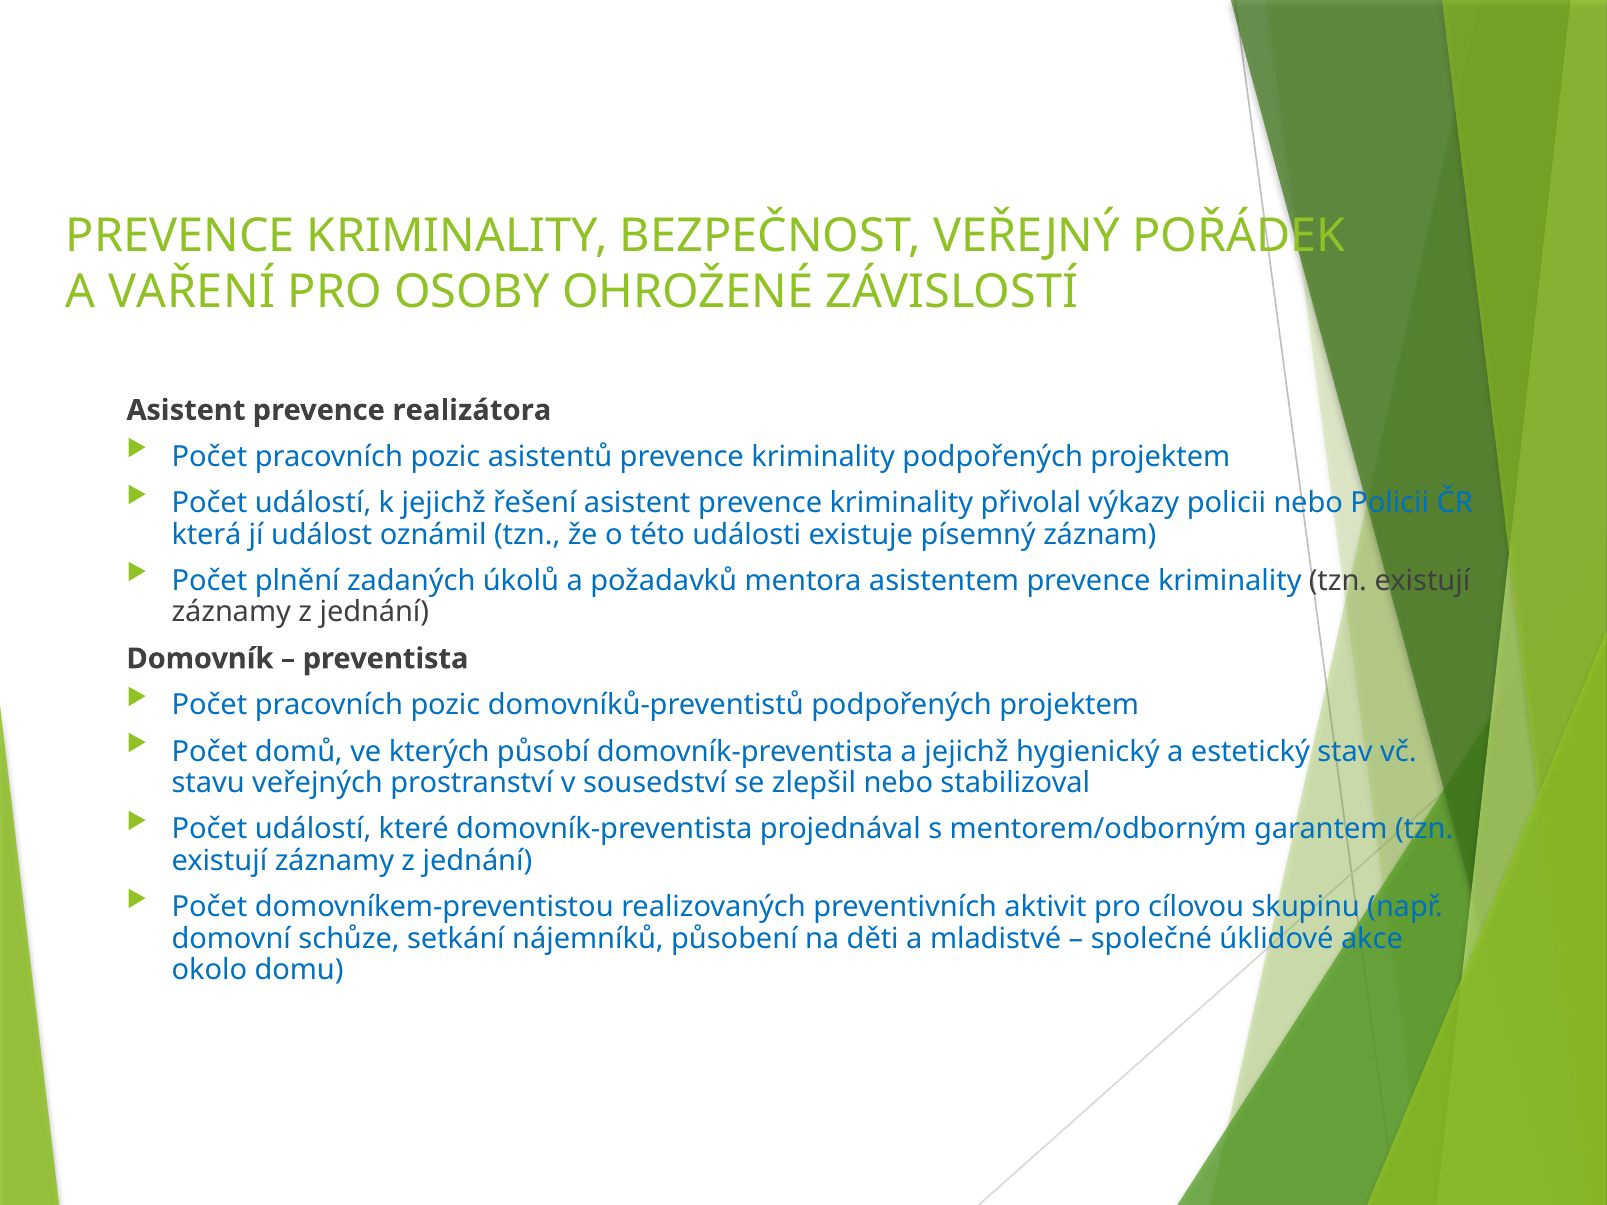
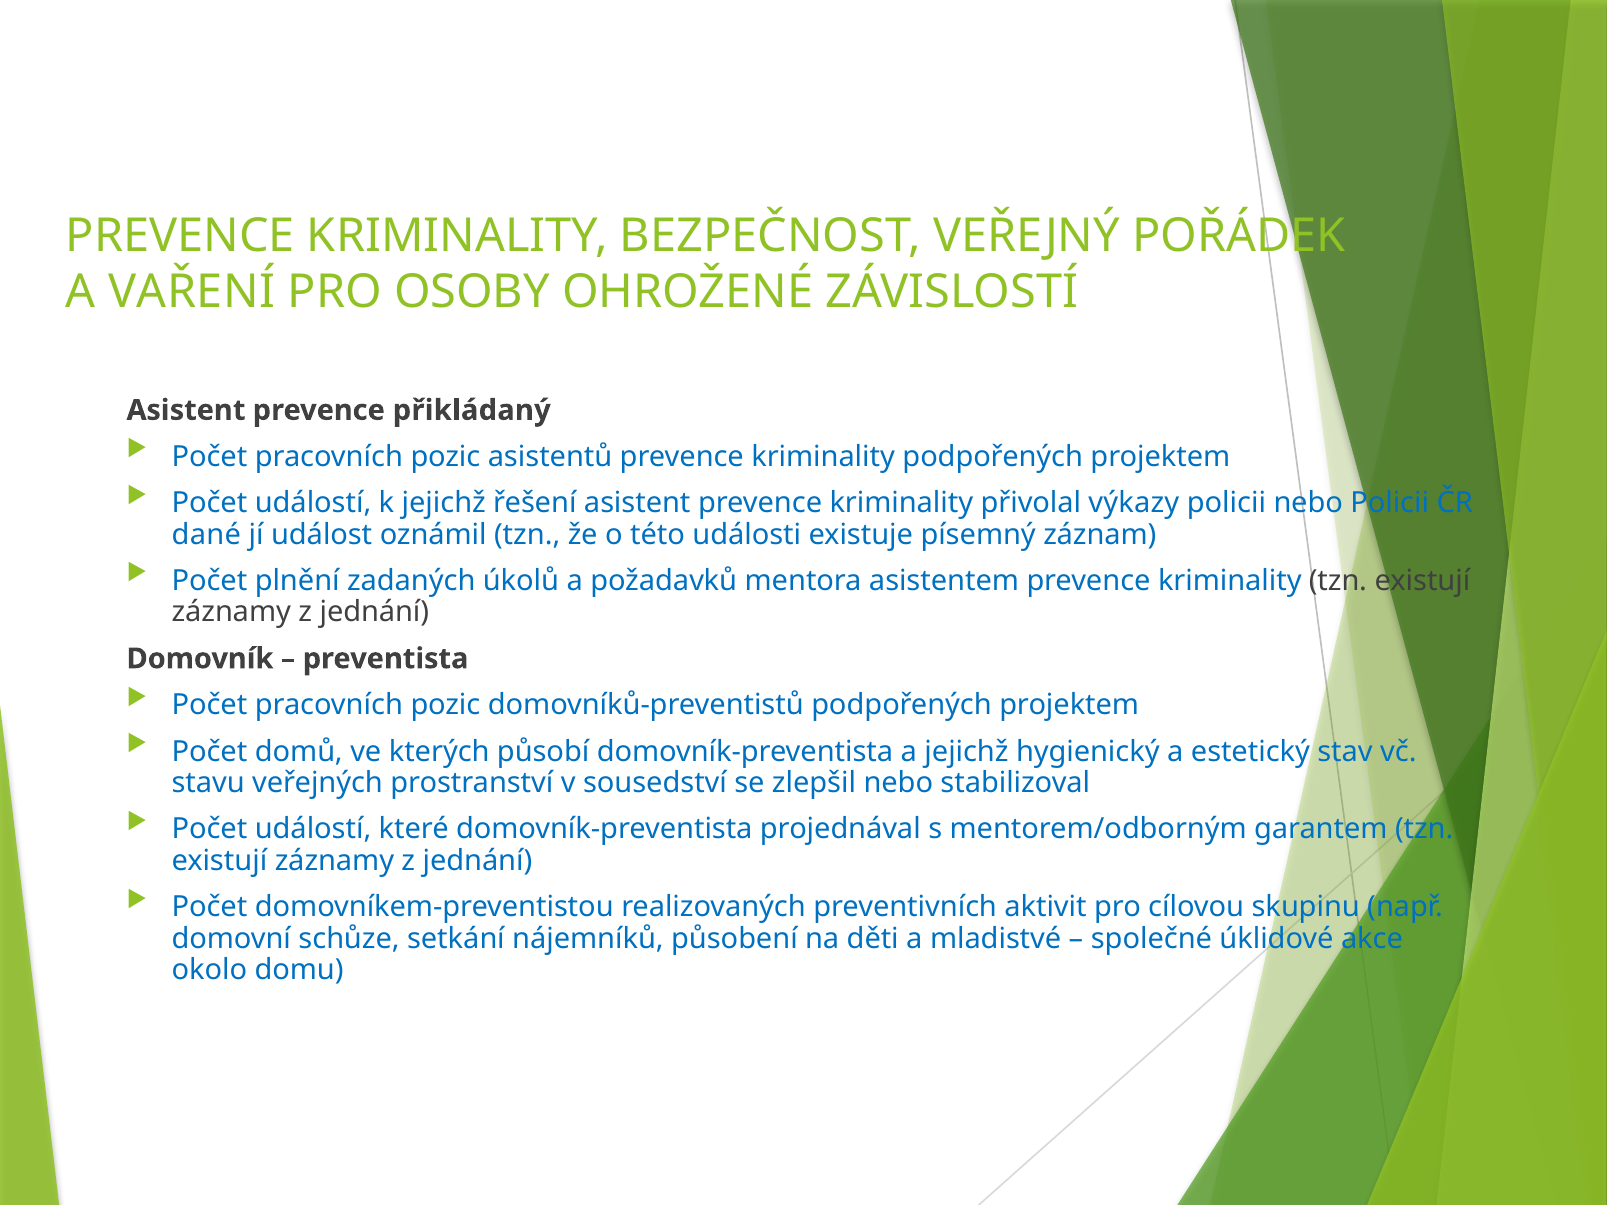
realizátora: realizátora -> přikládaný (472, 410)
která: která -> dané (206, 535)
